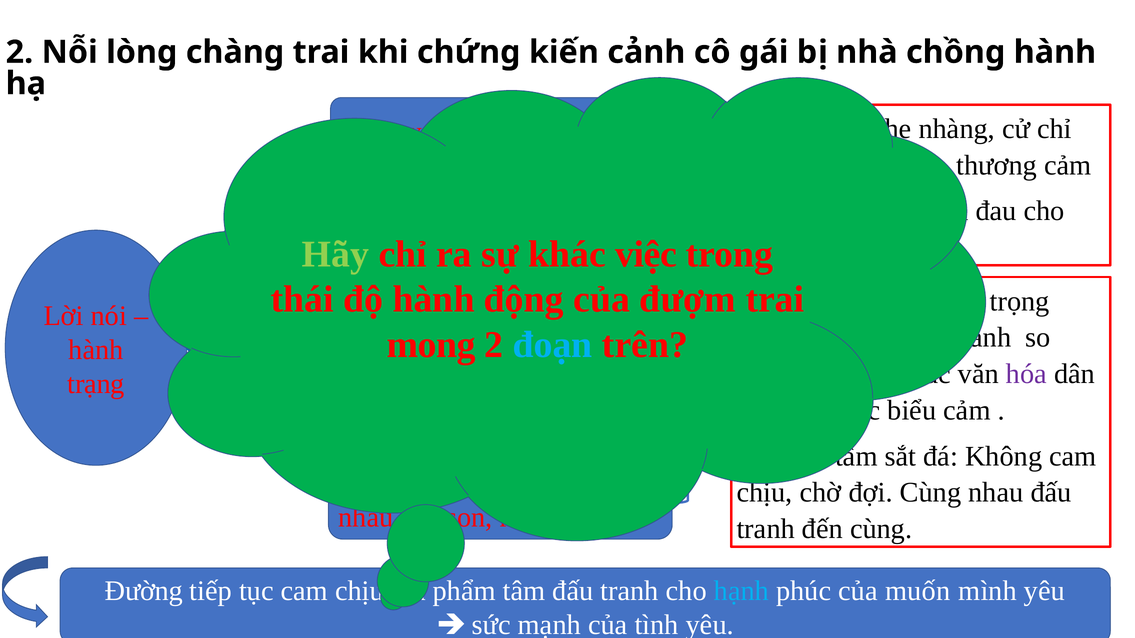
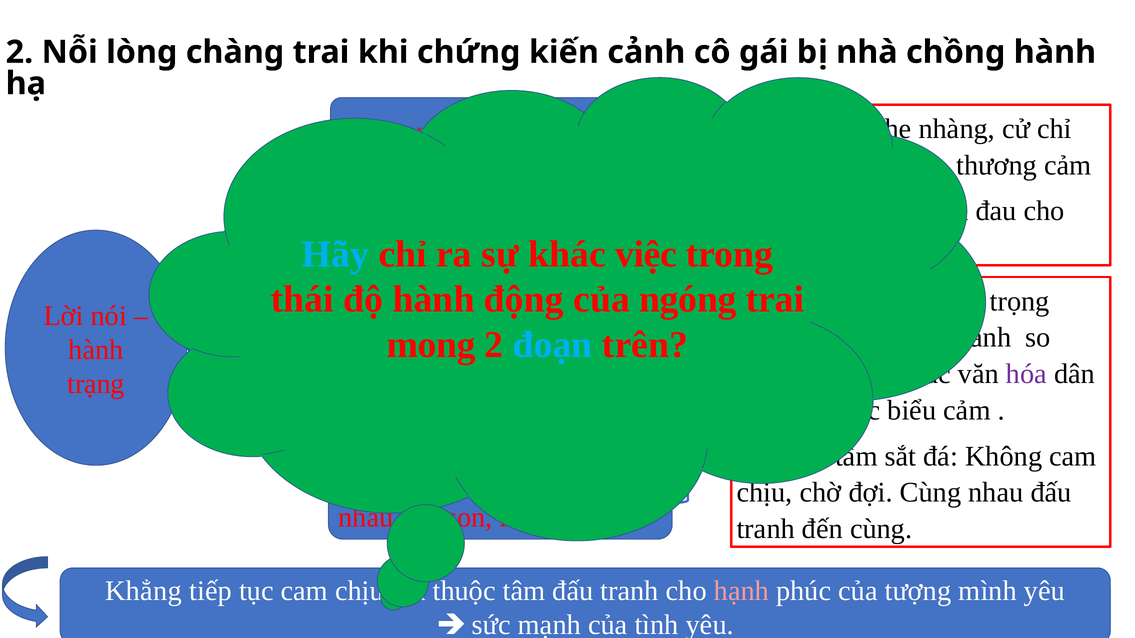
Hãy colour: light green -> light blue (335, 254)
đượm: đượm -> ngóng (688, 300)
Đường: Đường -> Khẳng (144, 591)
phẩm: phẩm -> thuộc (464, 591)
hạnh colour: light blue -> pink (741, 591)
của muốn: muốn -> tượng (918, 591)
